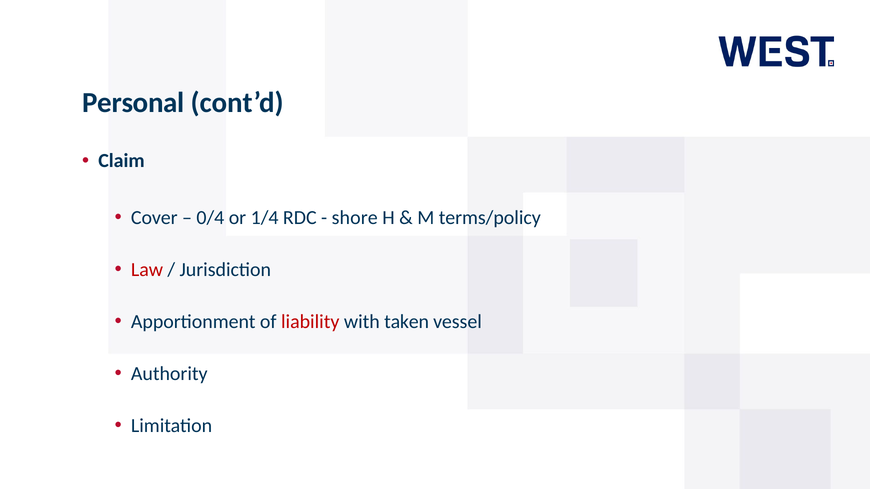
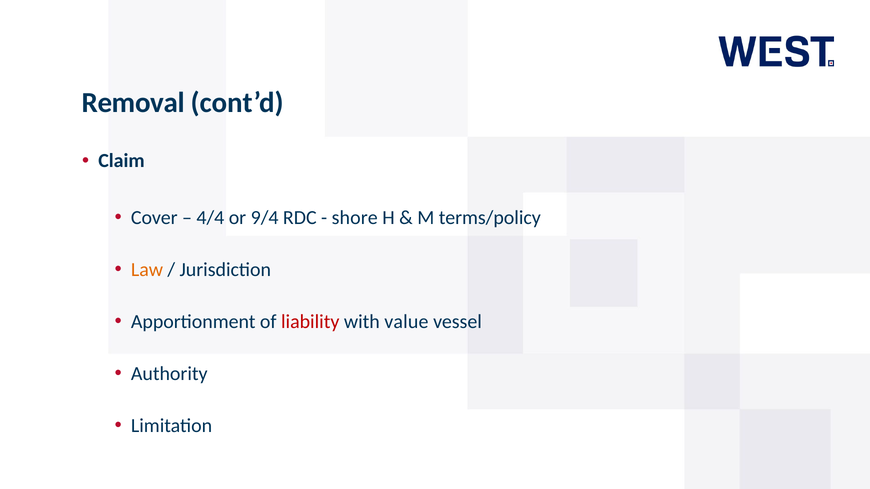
Personal: Personal -> Removal (133, 103)
0/4: 0/4 -> 4/4 (210, 218)
1/4: 1/4 -> 9/4 (265, 218)
Law colour: red -> orange (147, 270)
taken: taken -> value (406, 322)
